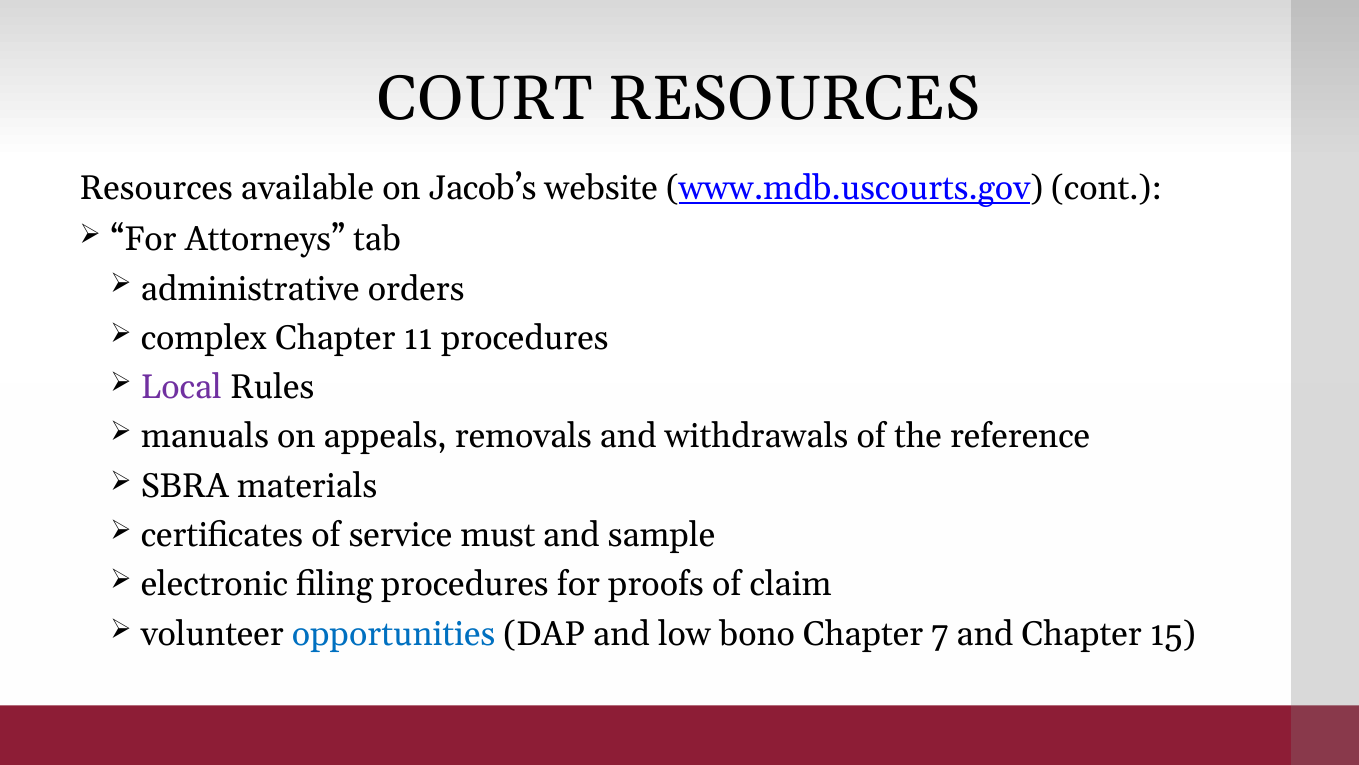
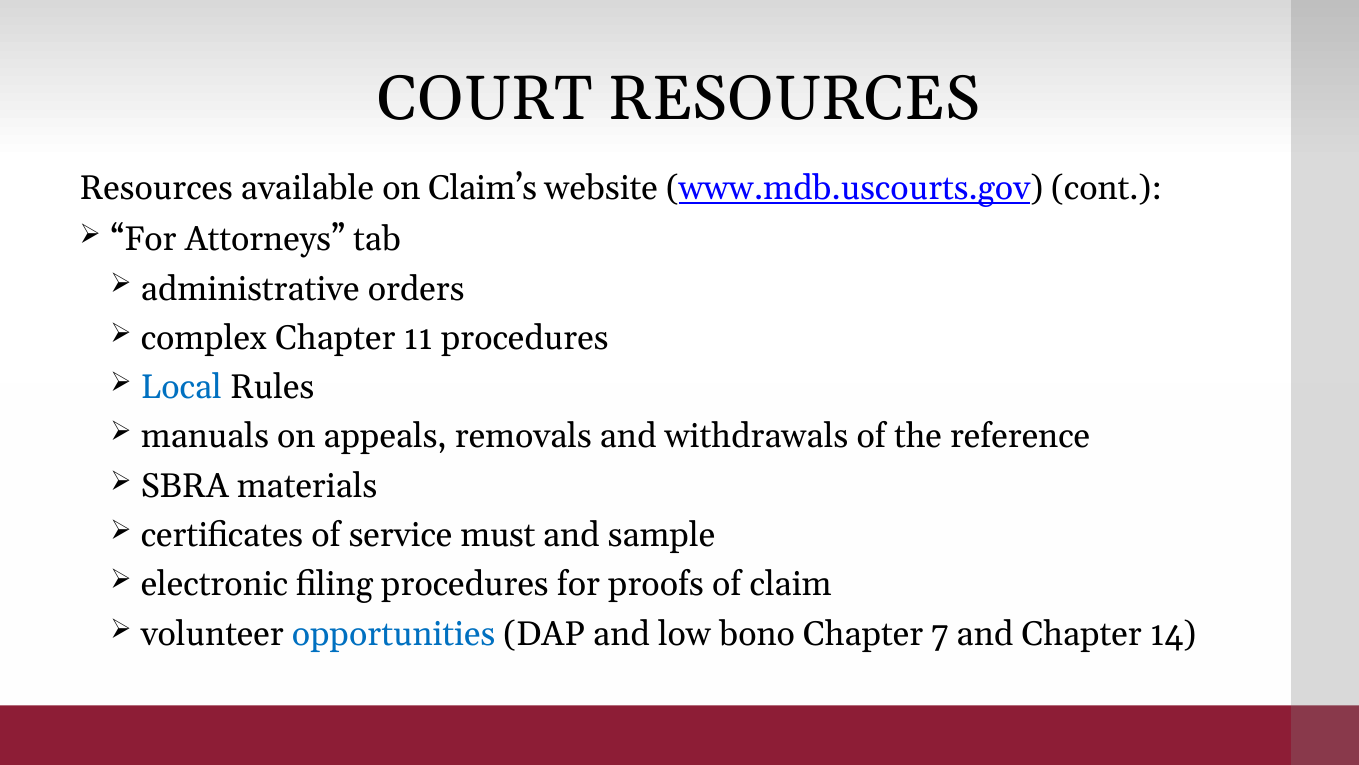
Jacob’s: Jacob’s -> Claim’s (483, 188)
Local colour: purple -> blue (181, 387)
15: 15 -> 14 (1173, 634)
